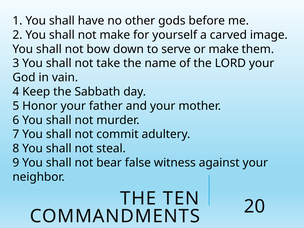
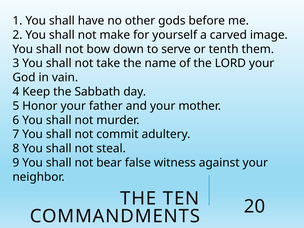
or make: make -> tenth (224, 49)
